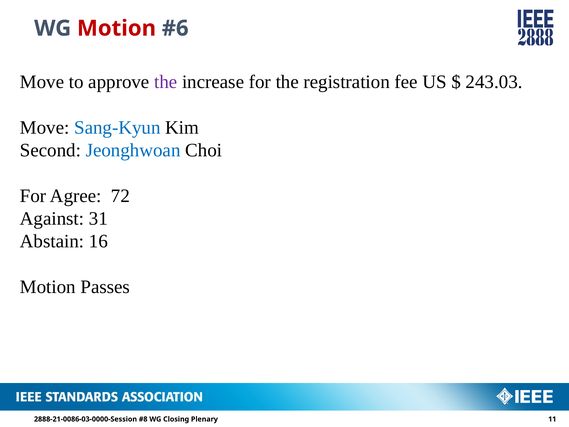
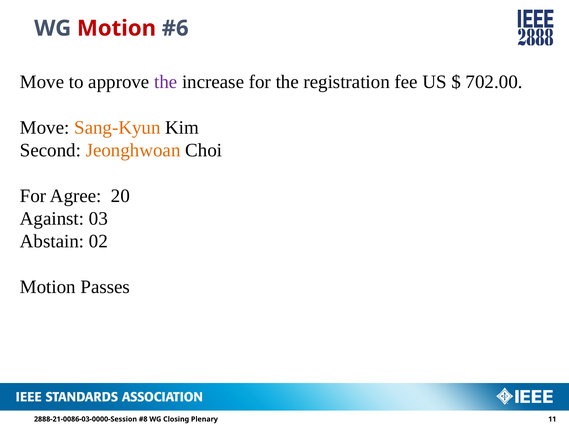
243.03: 243.03 -> 702.00 (494, 82)
Sang-Kyun colour: blue -> orange (117, 127)
Jeonghwoan colour: blue -> orange (133, 150)
72: 72 -> 20 (120, 196)
31: 31 -> 03 (98, 218)
16: 16 -> 02 (98, 241)
